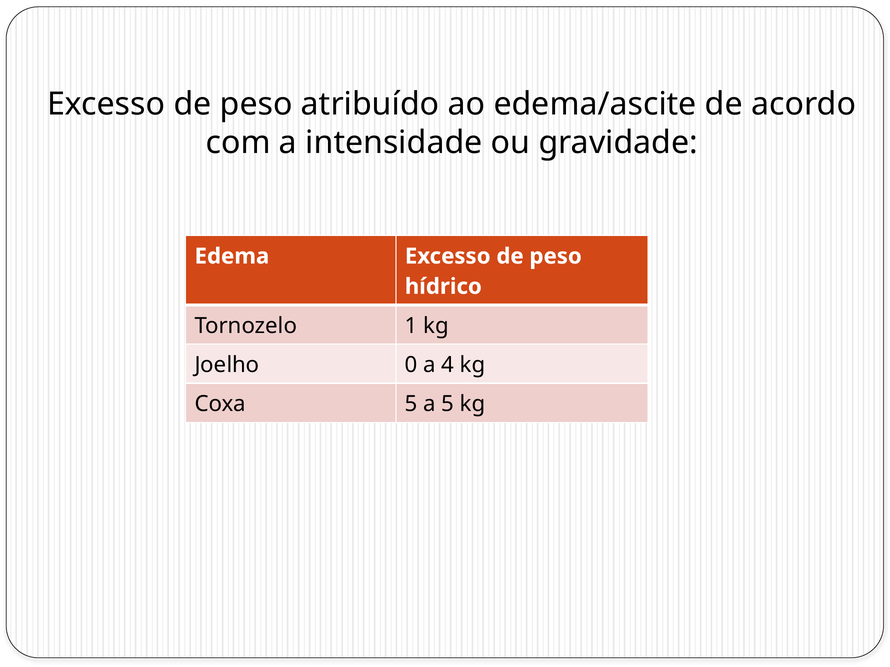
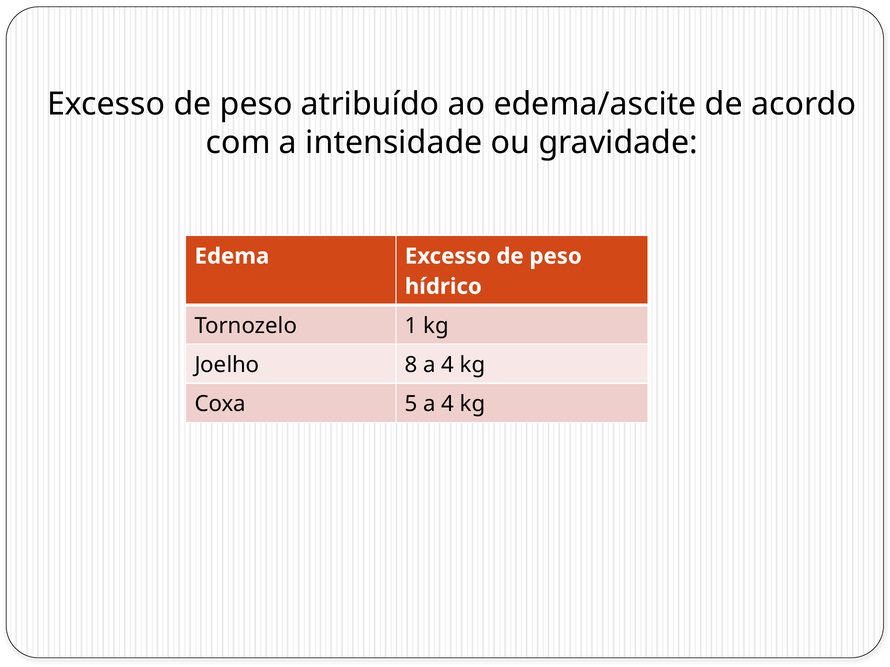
0: 0 -> 8 (411, 365)
5 a 5: 5 -> 4 (448, 404)
